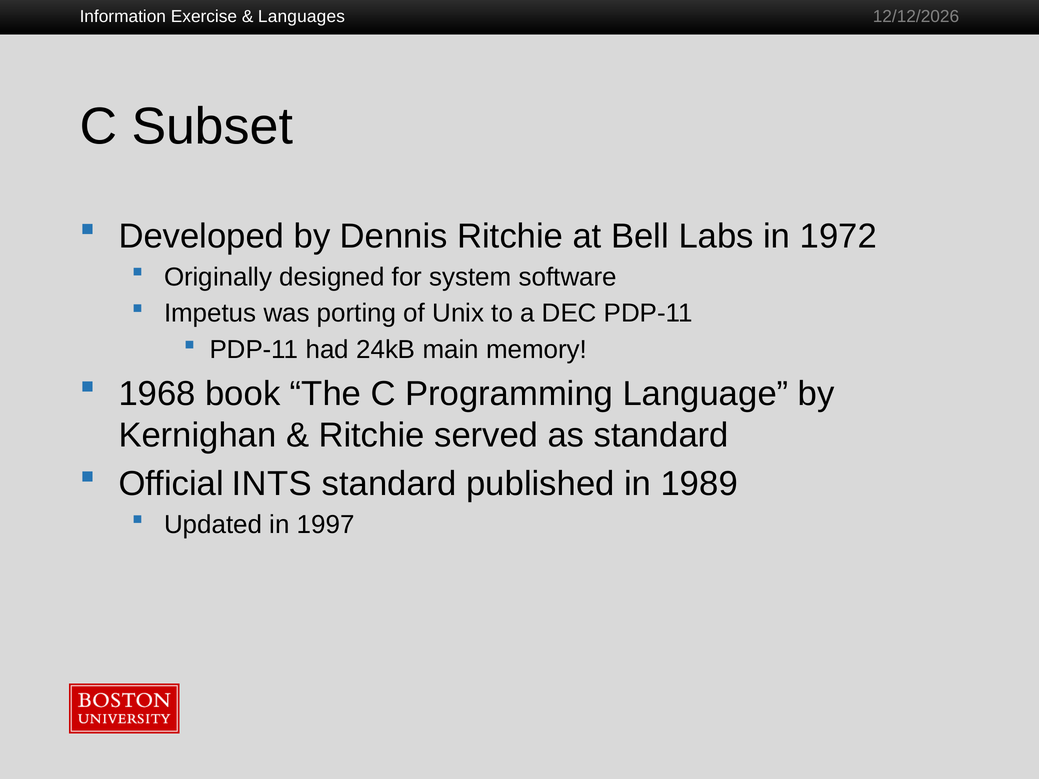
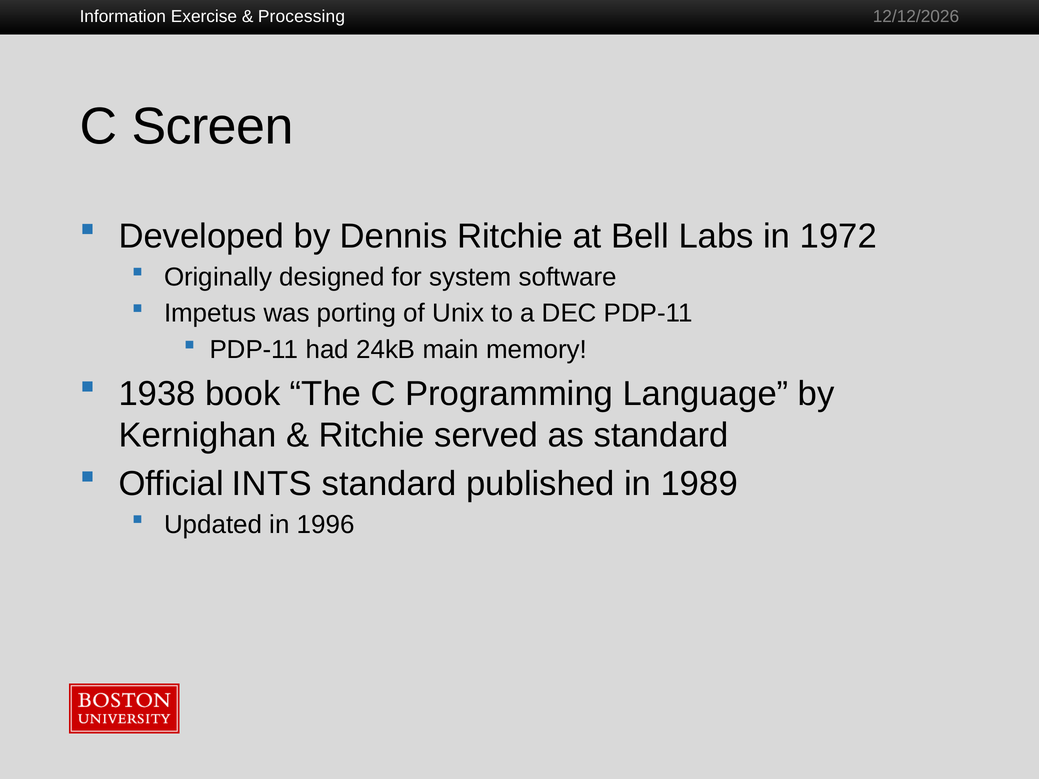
Languages: Languages -> Processing (301, 17)
Subset: Subset -> Screen (213, 127)
1968: 1968 -> 1938 (157, 394)
1997: 1997 -> 1996 (326, 525)
